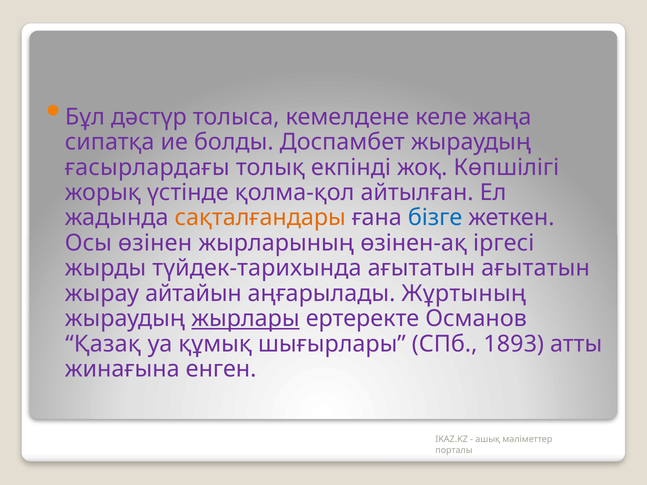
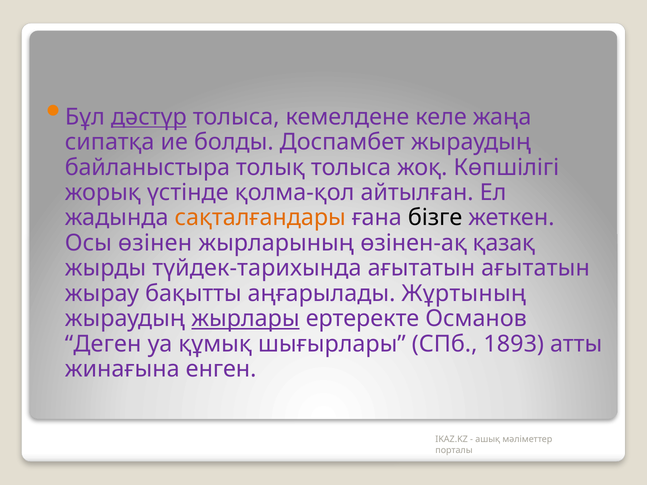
дәстүр underline: none -> present (149, 117)
ғасырлардағы: ғасырлардағы -> байланыстыра (147, 167)
толық екпінді: екпінді -> толыса (351, 167)
бізге colour: blue -> black (435, 218)
іргесі: іргесі -> қазақ (504, 243)
айтайын: айтайын -> бақытты (193, 294)
Қазақ: Қазақ -> Деген (103, 344)
